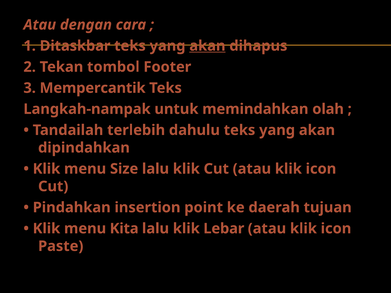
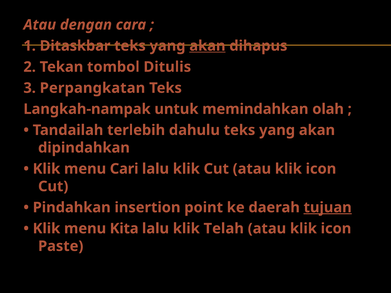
Footer: Footer -> Ditulis (167, 67)
Mempercantik: Mempercantik -> Perpangkatan (92, 88)
Size: Size -> Cari (124, 169)
tujuan underline: none -> present (328, 208)
Lebar: Lebar -> Telah (224, 229)
